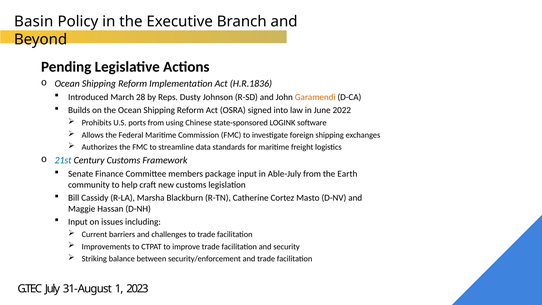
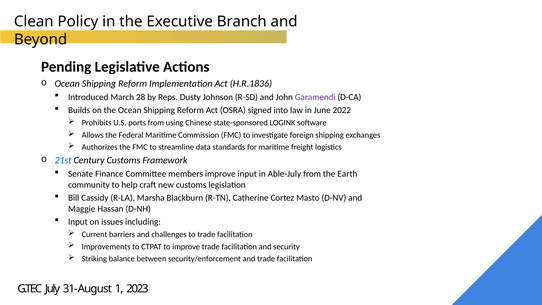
Basin: Basin -> Clean (34, 22)
Garamendi colour: orange -> purple (315, 97)
members package: package -> improve (220, 174)
